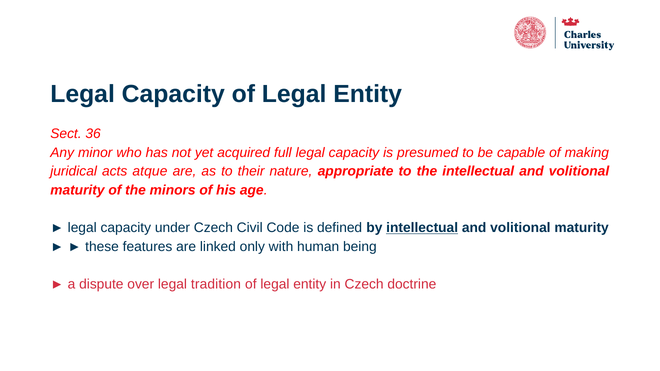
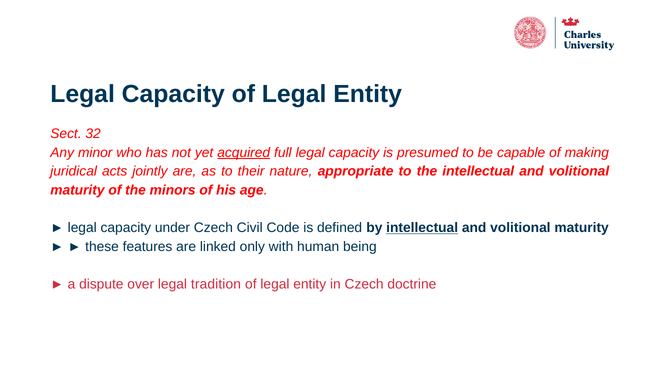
36: 36 -> 32 (93, 134)
acquired underline: none -> present (244, 153)
atque: atque -> jointly (150, 171)
